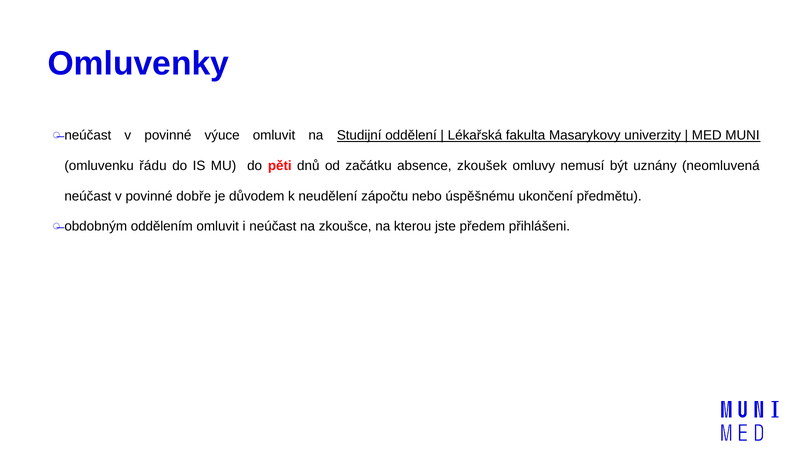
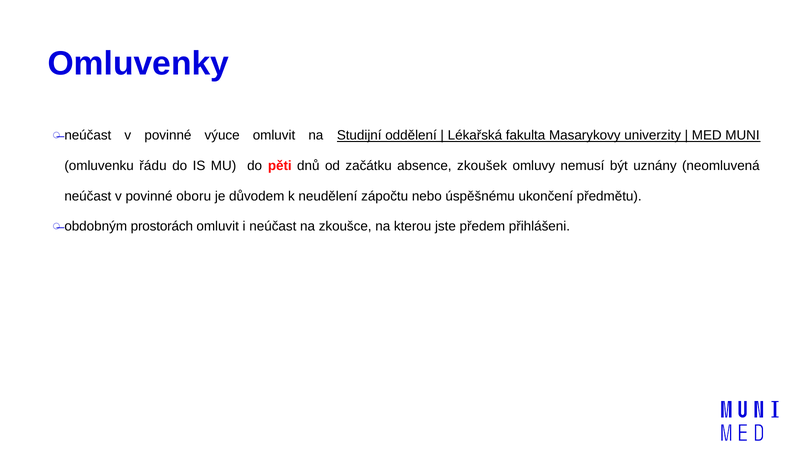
dobře: dobře -> oboru (194, 196)
oddělením: oddělením -> prostorách (162, 226)
